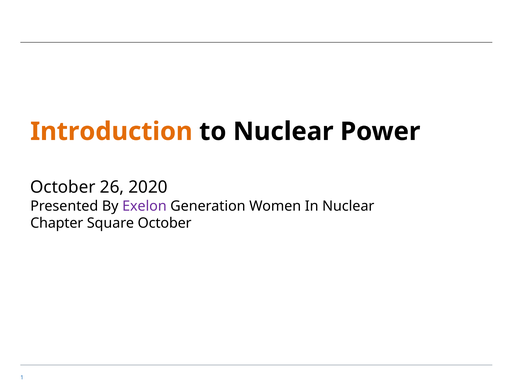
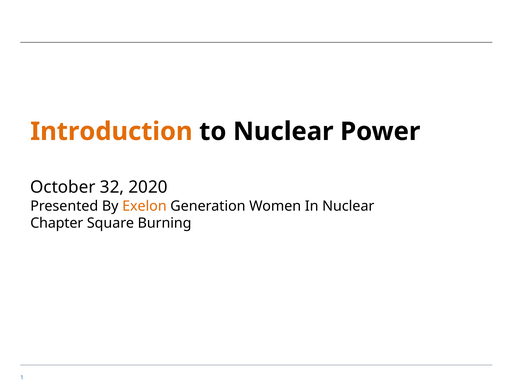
26: 26 -> 32 (112, 187)
Exelon colour: purple -> orange (144, 206)
Square October: October -> Burning (165, 223)
